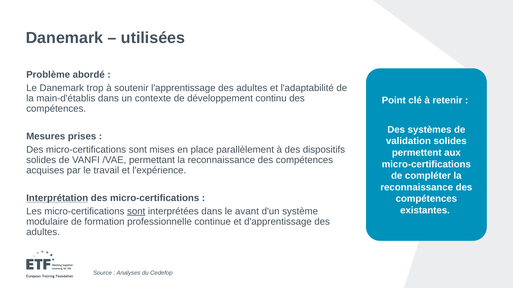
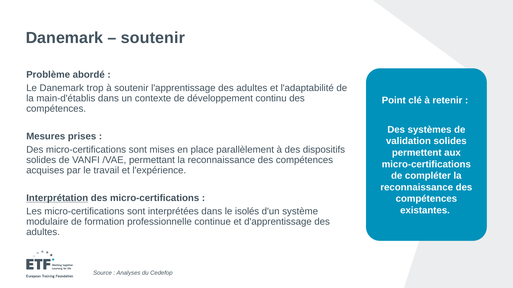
utilisées: utilisées -> soutenir (153, 38)
sont underline: present -> none (136, 212)
avant: avant -> isolés (247, 212)
